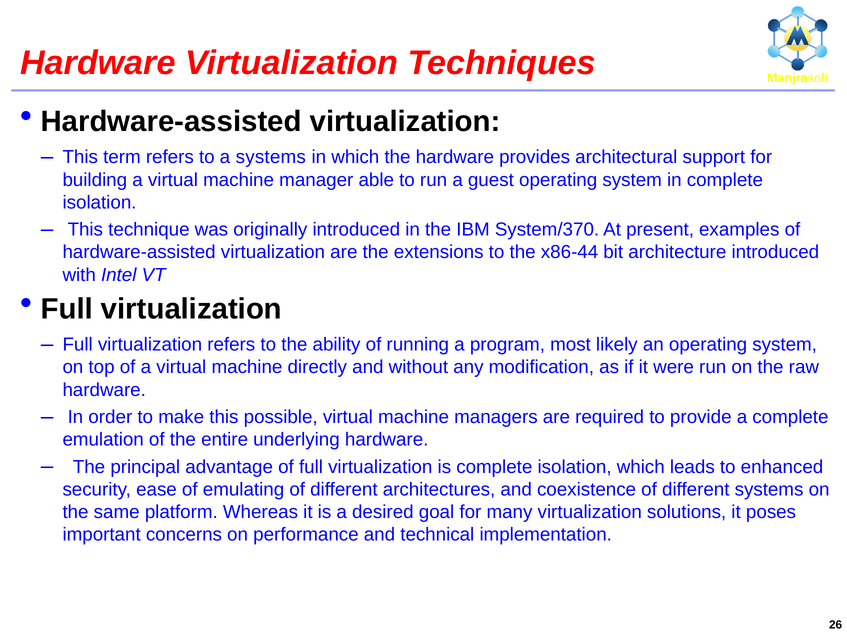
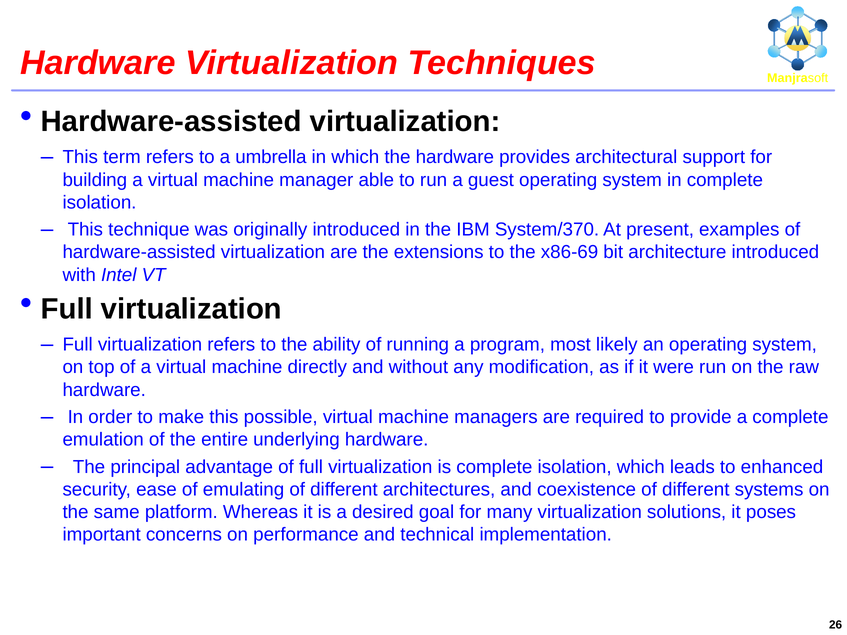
a systems: systems -> umbrella (271, 157)
x86-44: x86-44 -> x86-69 (570, 252)
